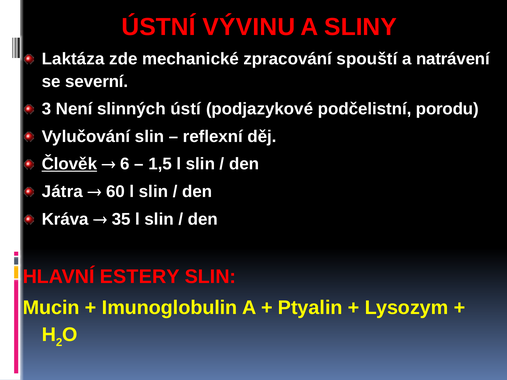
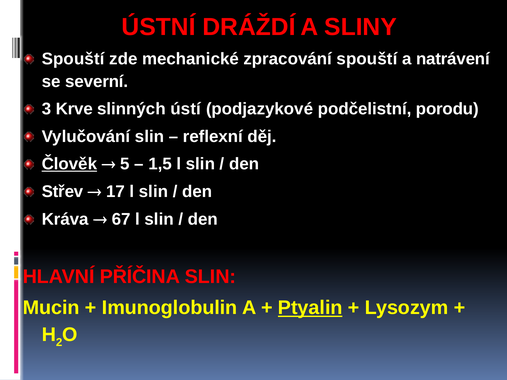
VÝVINU: VÝVINU -> DRÁŽDÍ (249, 27)
Laktáza: Laktáza -> Spouští (73, 59)
Není: Není -> Krve (74, 109)
6: 6 -> 5 (125, 164)
Játra: Játra -> Střev (63, 192)
60: 60 -> 17 (115, 192)
35: 35 -> 67 (121, 219)
ESTERY: ESTERY -> PŘÍČINA (140, 277)
Ptyalin underline: none -> present (310, 308)
